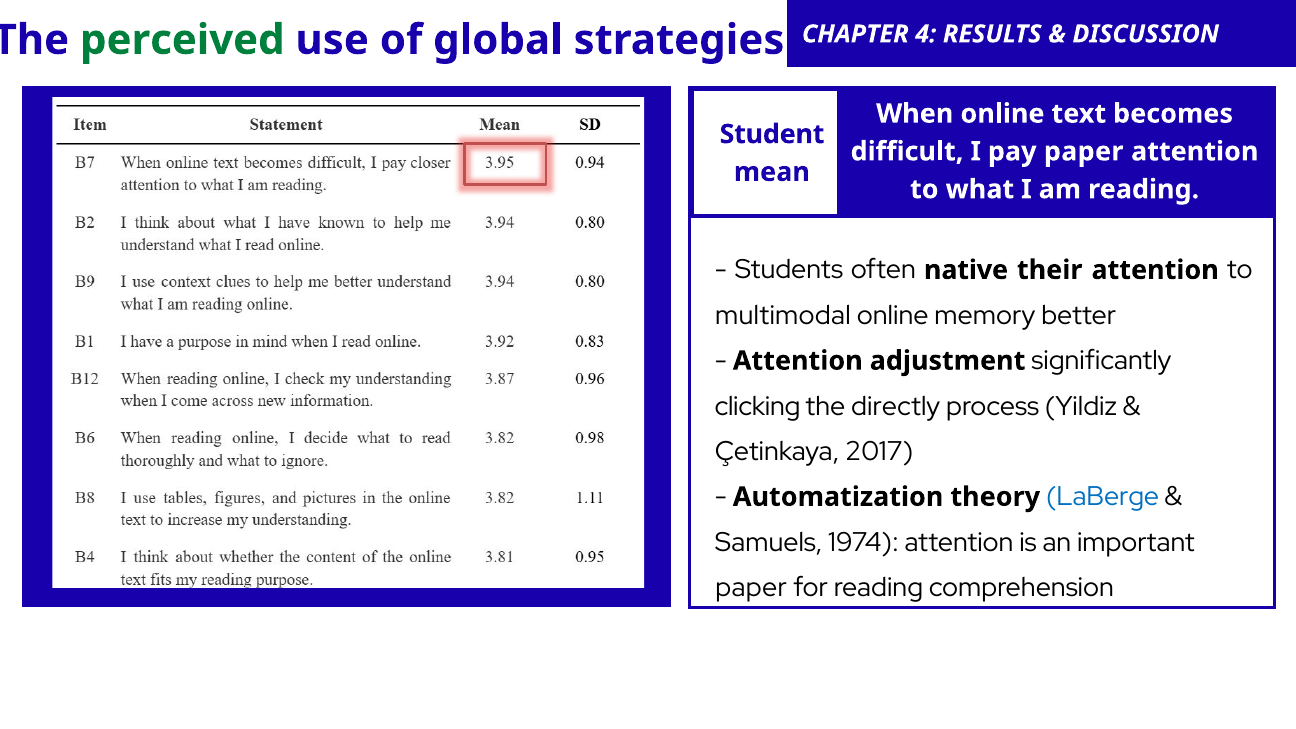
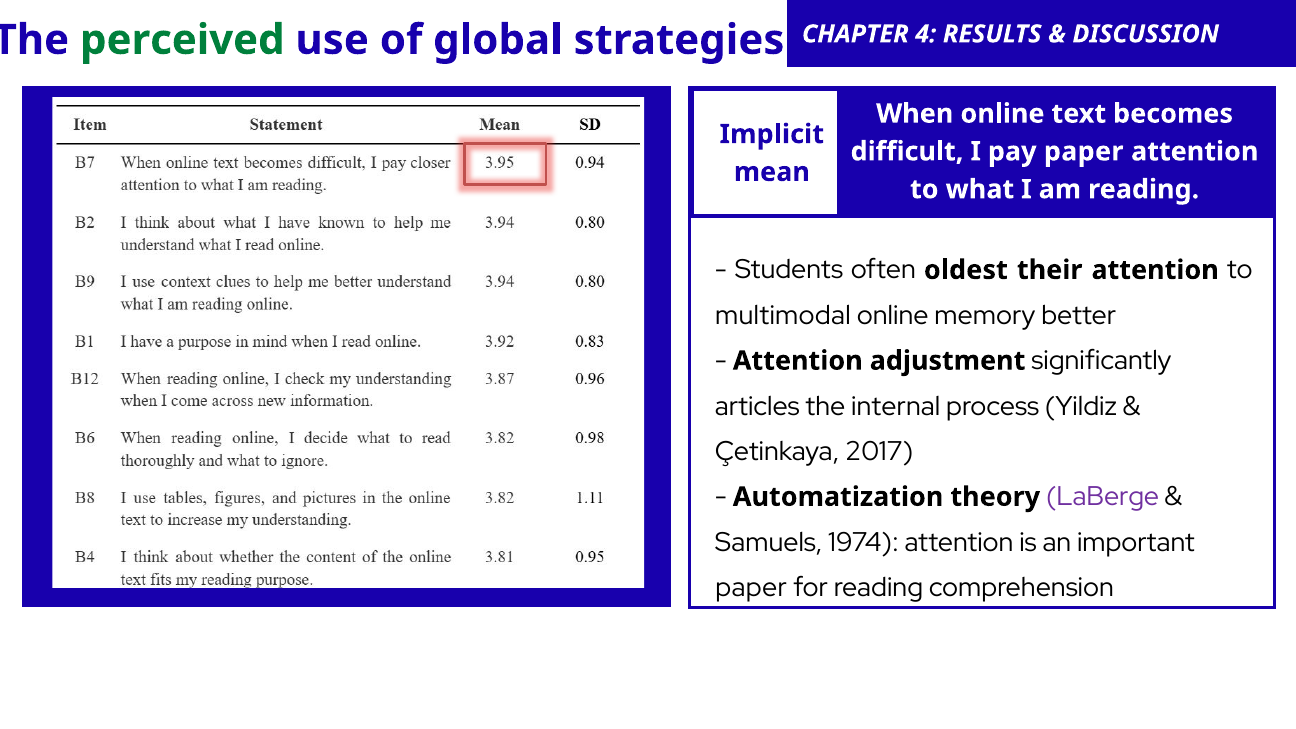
Student: Student -> Implicit (772, 134)
native: native -> oldest (966, 270)
clicking: clicking -> articles (757, 406)
directly: directly -> internal (896, 406)
LaBerge colour: blue -> purple (1103, 497)
